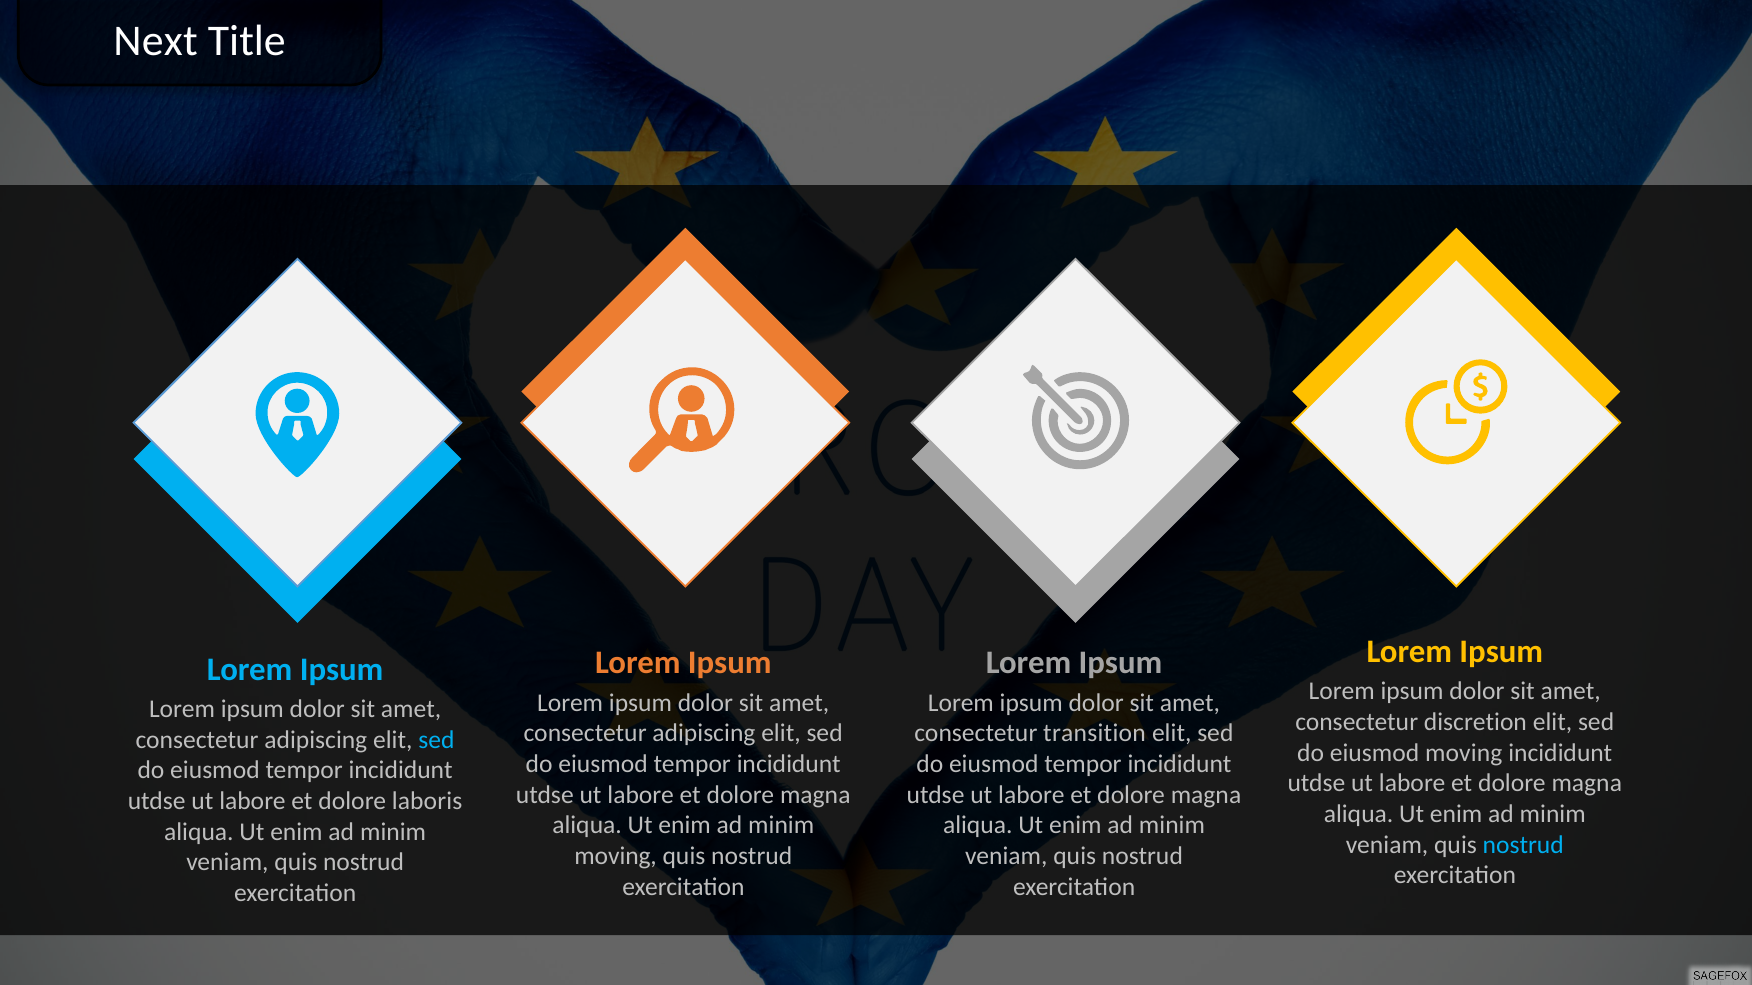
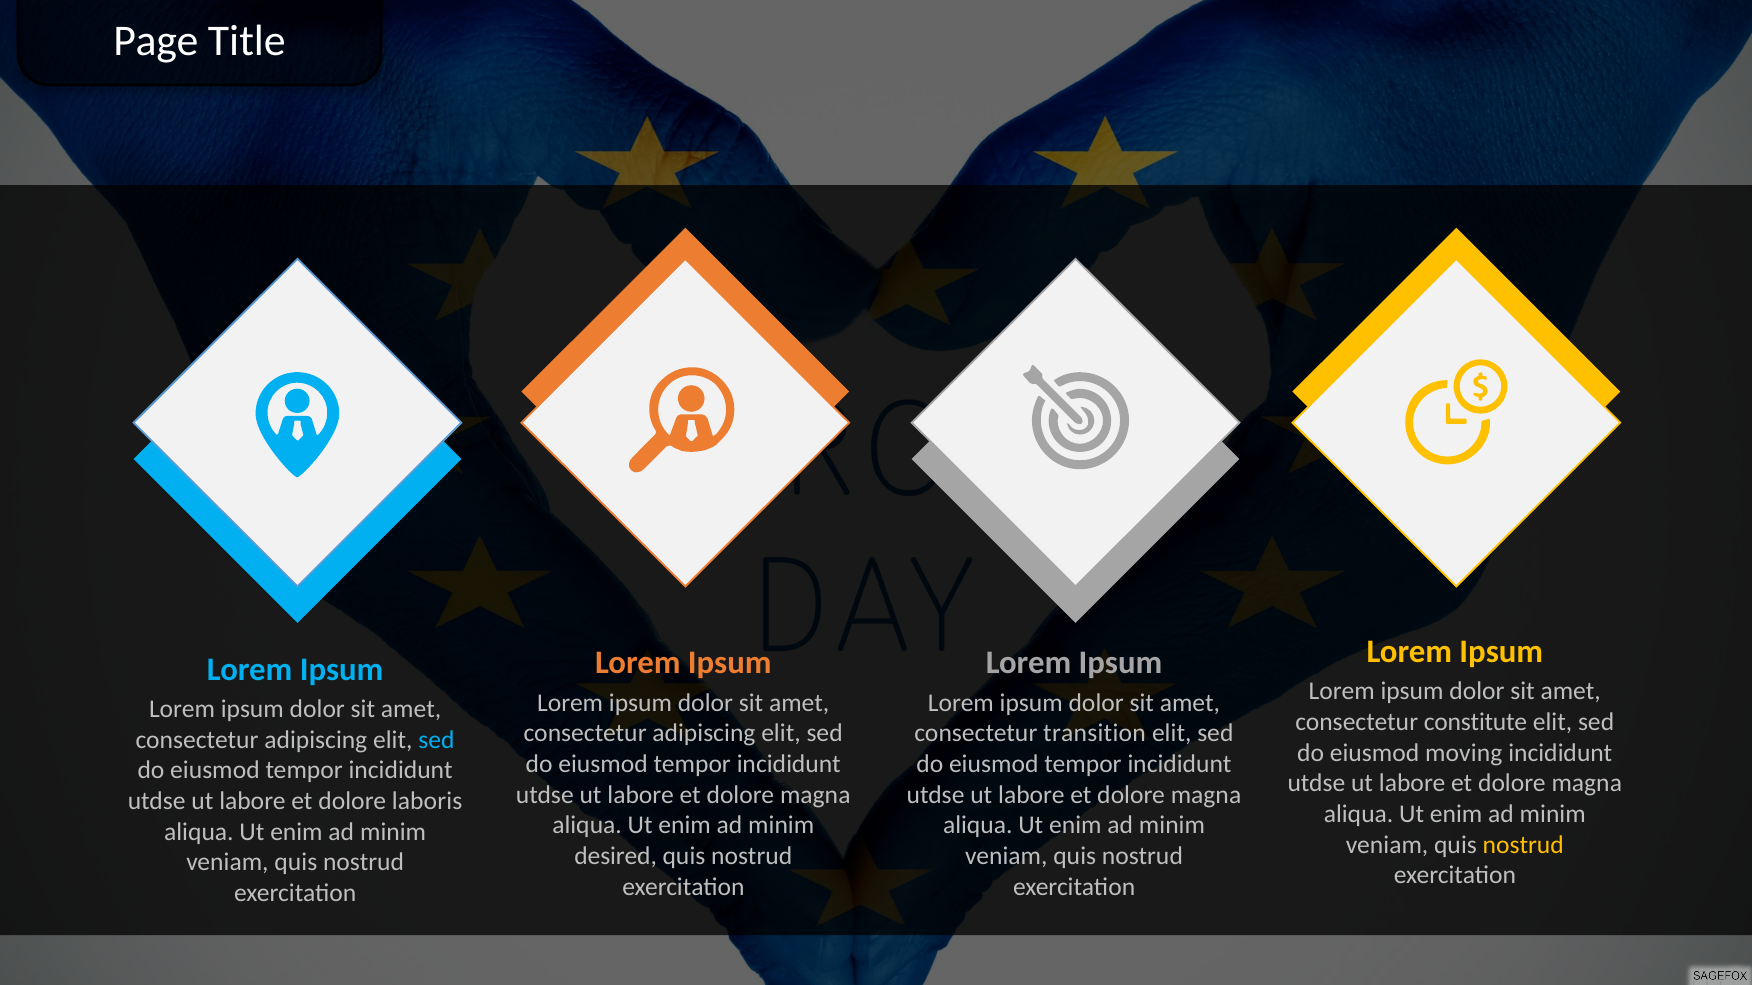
Next: Next -> Page (156, 41)
discretion: discretion -> constitute (1476, 723)
nostrud colour: light blue -> yellow (1523, 845)
moving: moving -> desired (616, 856)
